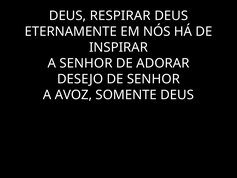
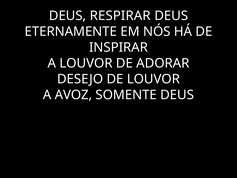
A SENHOR: SENHOR -> LOUVOR (86, 63)
DE SENHOR: SENHOR -> LOUVOR (153, 79)
